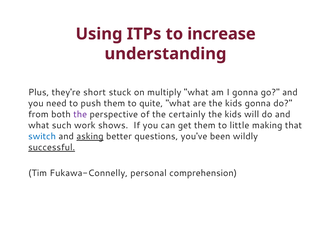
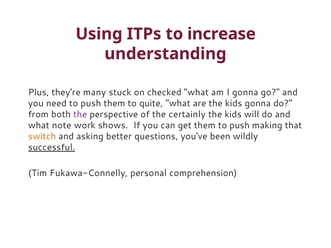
short: short -> many (95, 92)
multiply: multiply -> checked (164, 92)
such: such -> note (62, 126)
them to little: little -> push (240, 126)
switch colour: blue -> orange (42, 137)
asking underline: present -> none (90, 137)
